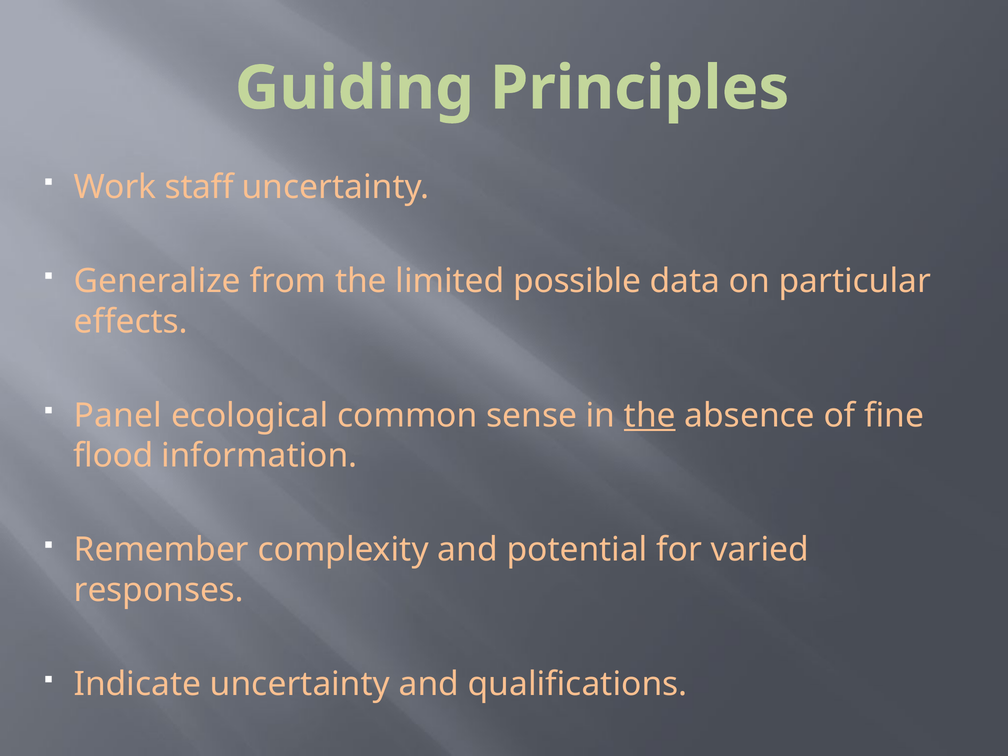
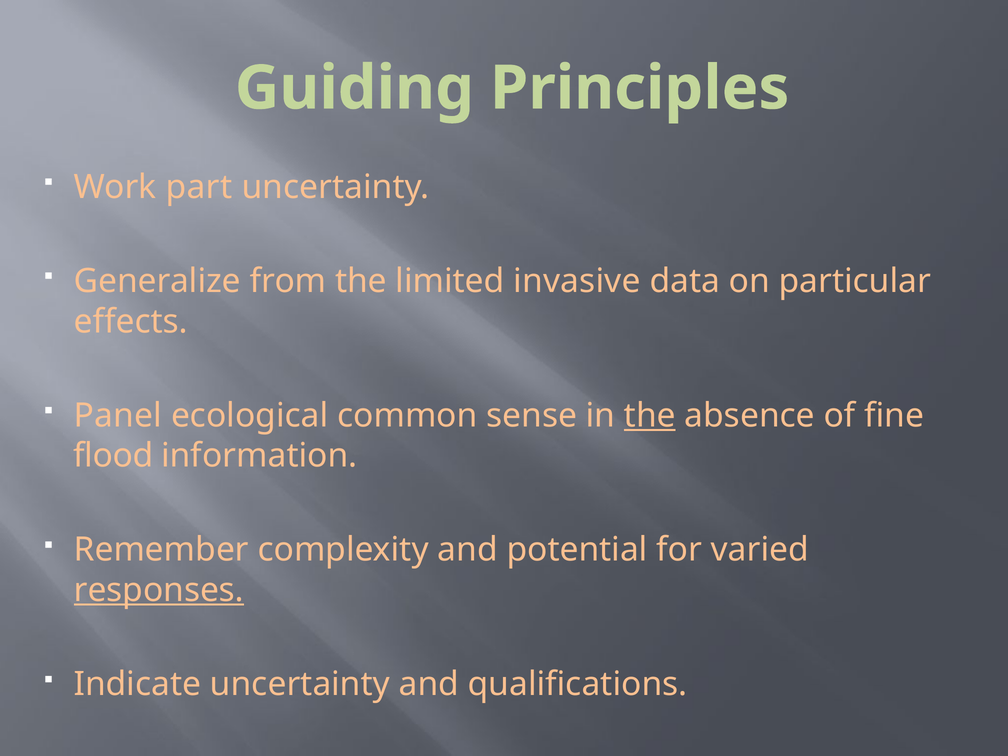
staff: staff -> part (199, 187)
possible: possible -> invasive (577, 281)
responses underline: none -> present (159, 590)
